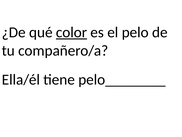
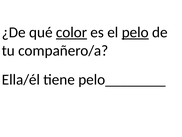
pelo underline: none -> present (135, 32)
